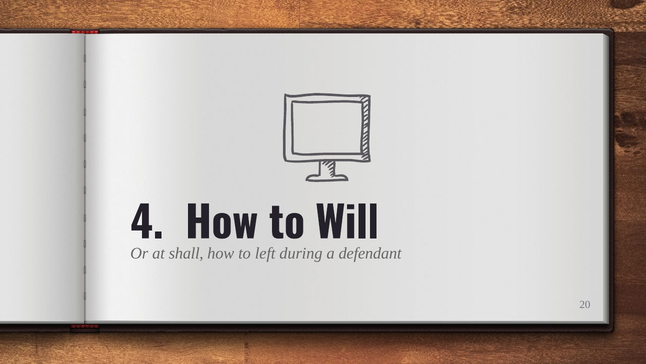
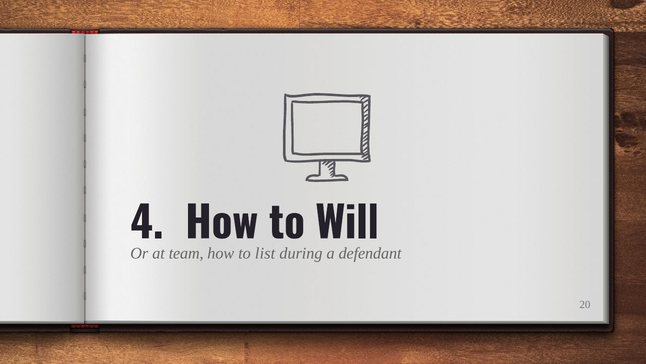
shall: shall -> team (186, 253)
left: left -> list (265, 253)
